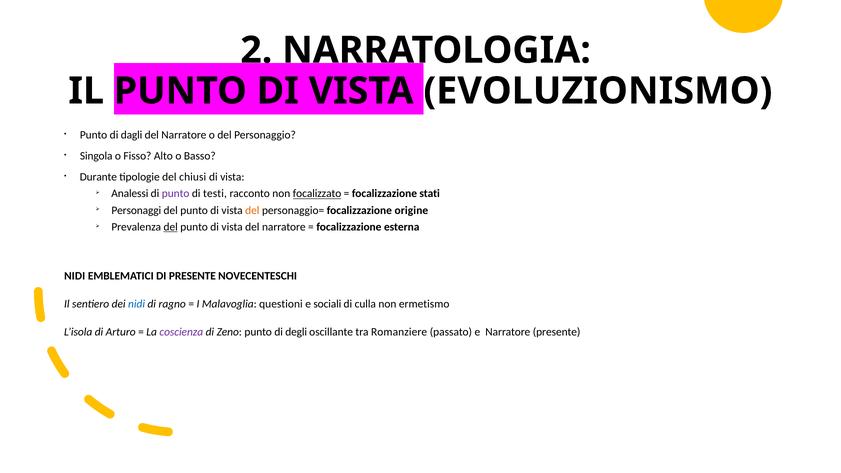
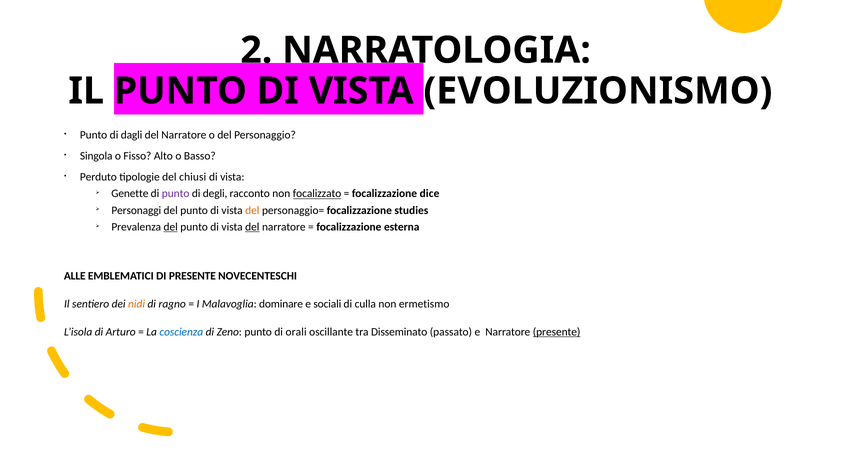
Durante: Durante -> Perduto (98, 177)
Analessi: Analessi -> Genette (130, 194)
testi: testi -> degli (215, 194)
stati: stati -> dice (429, 194)
origine: origine -> studies (411, 210)
del underline: none -> present (252, 227)
NIDI: NIDI -> ALLE (75, 276)
nidi colour: blue -> orange (137, 304)
questioni: questioni -> dominare (281, 304)
coscienza colour: purple -> blue (181, 332)
degli: degli -> orali (296, 332)
Romanziere: Romanziere -> Disseminato (399, 332)
presente underline: none -> present (557, 332)
